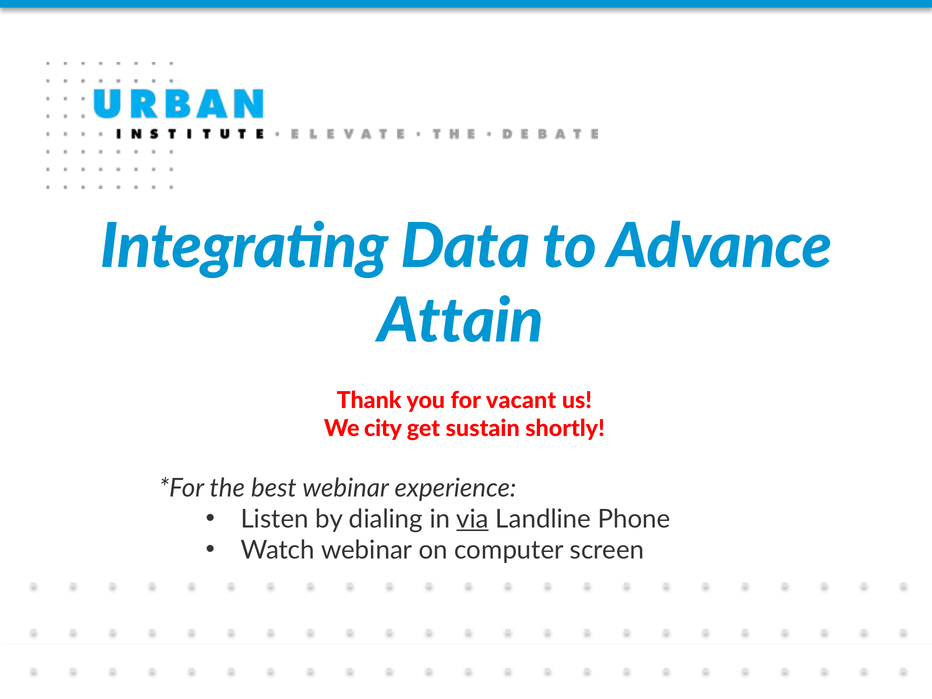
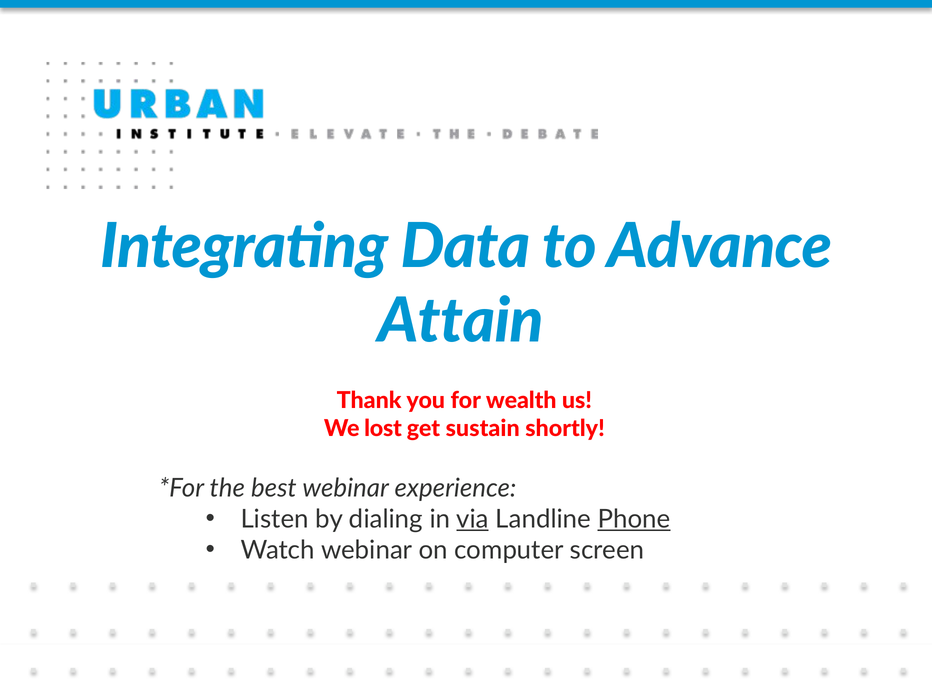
vacant: vacant -> wealth (521, 401)
city: city -> lost (383, 429)
Phone underline: none -> present (634, 519)
